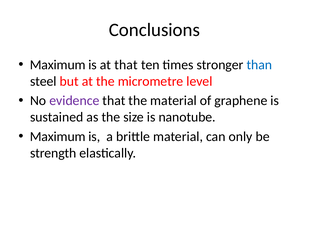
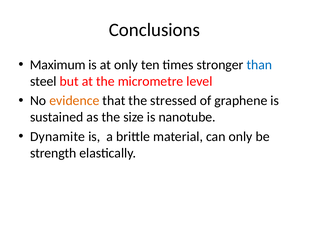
at that: that -> only (126, 65)
evidence colour: purple -> orange (74, 101)
the material: material -> stressed (173, 101)
Maximum: Maximum -> Dynamite (58, 136)
